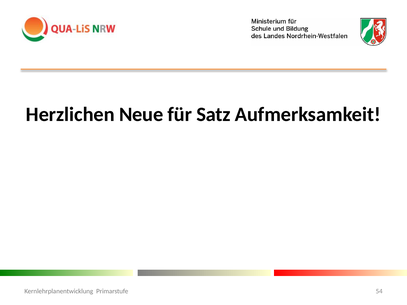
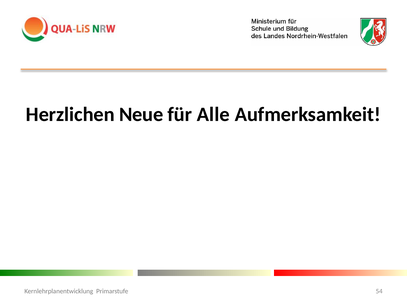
Satz: Satz -> Alle (213, 114)
